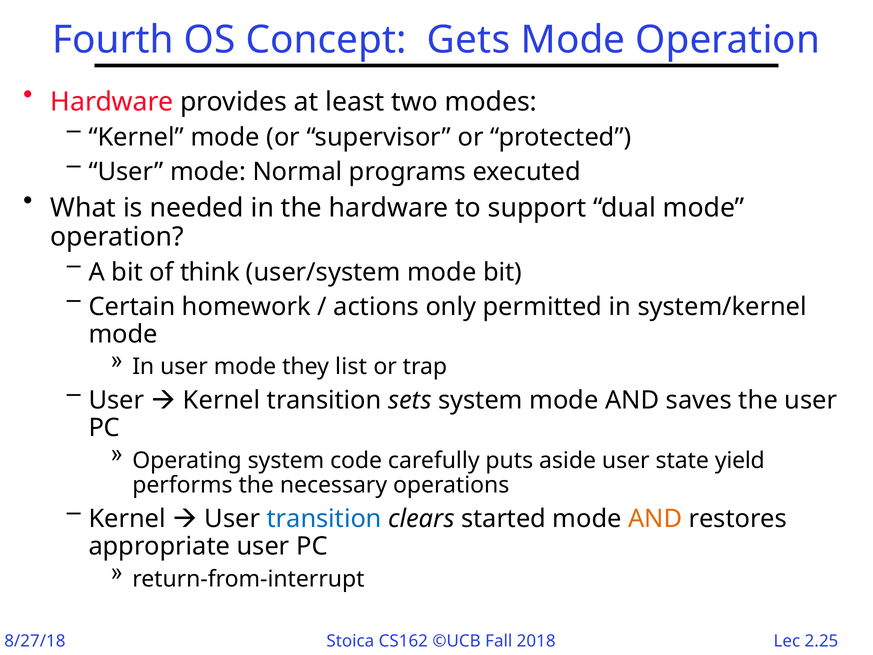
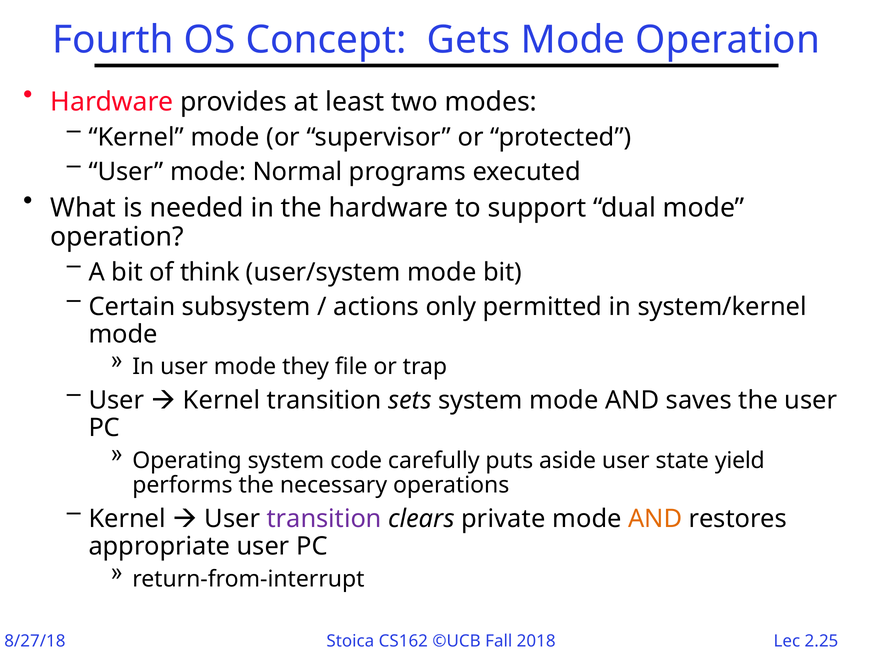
homework: homework -> subsystem (246, 307)
list: list -> file (351, 367)
transition colour: blue -> purple (324, 519)
started: started -> private (503, 519)
